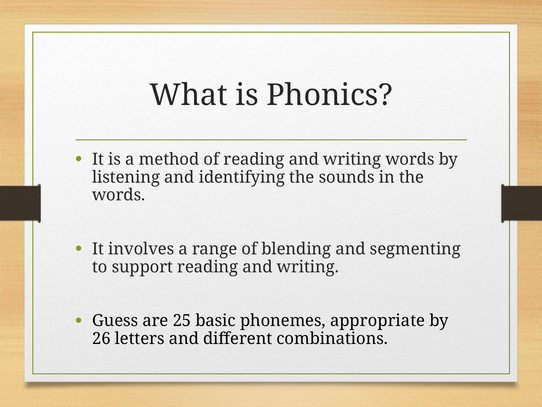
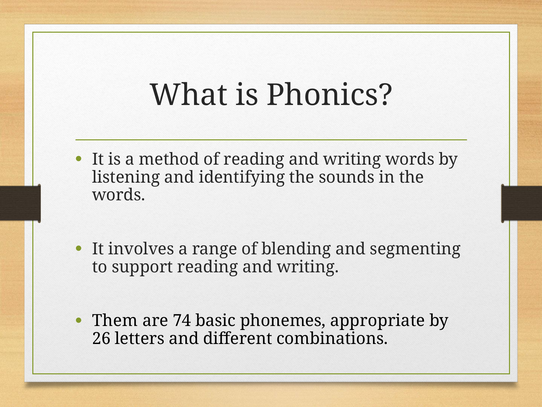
Guess: Guess -> Them (115, 320)
25: 25 -> 74 (182, 320)
